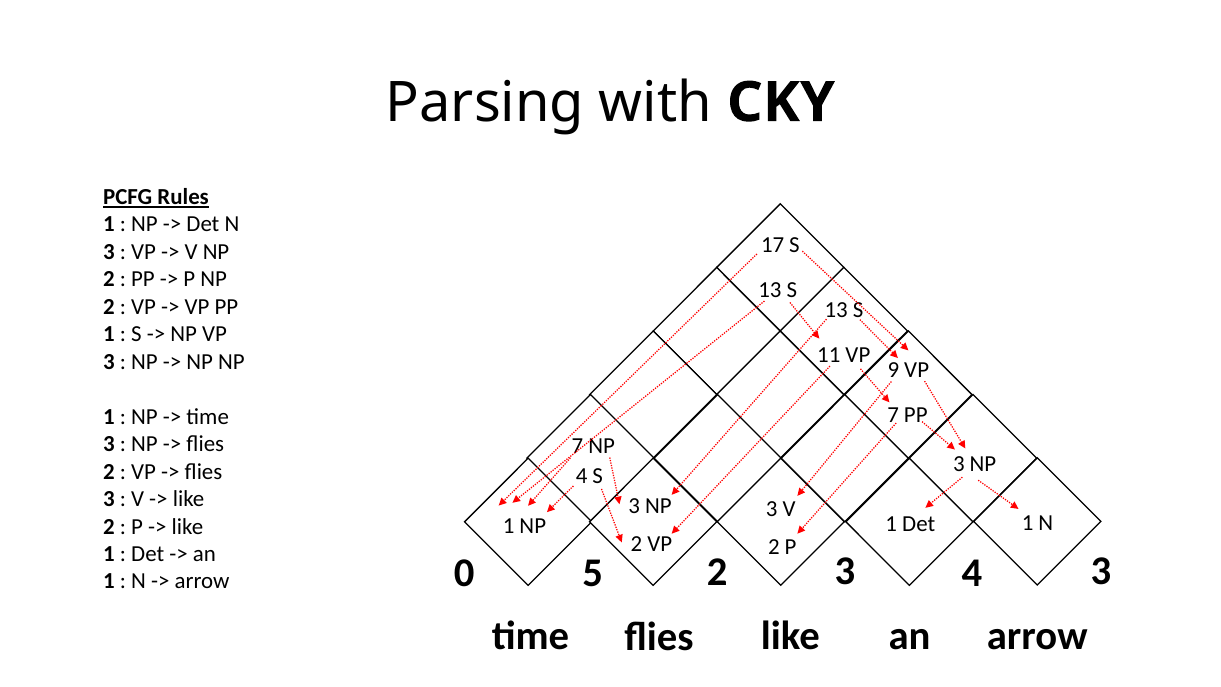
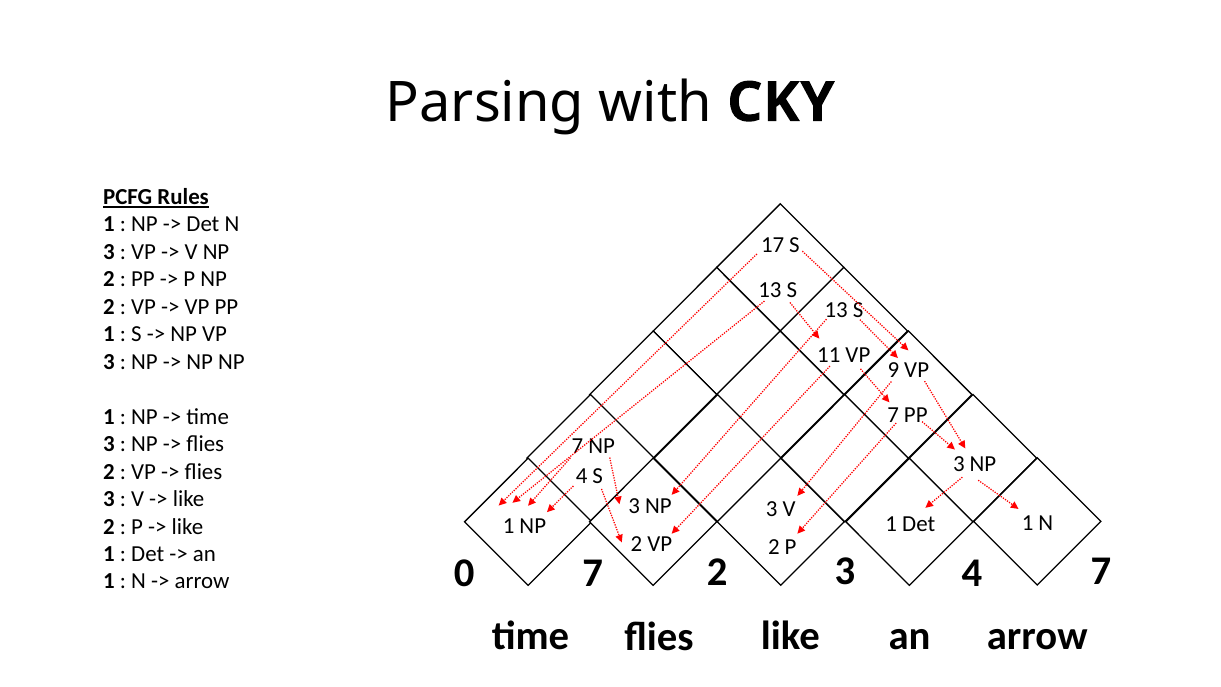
0 5: 5 -> 7 (593, 572)
3: 3 -> 7 (1101, 571)
